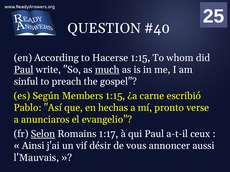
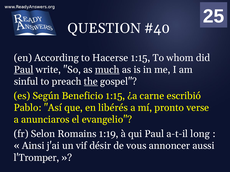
the underline: none -> present (91, 82)
Members: Members -> Beneficio (83, 96)
hechas: hechas -> libérés (113, 108)
Selon underline: present -> none (43, 134)
1:17: 1:17 -> 1:19 (109, 134)
ceux: ceux -> long (200, 134)
l'Mauvais: l'Mauvais -> l'Tromper (36, 158)
